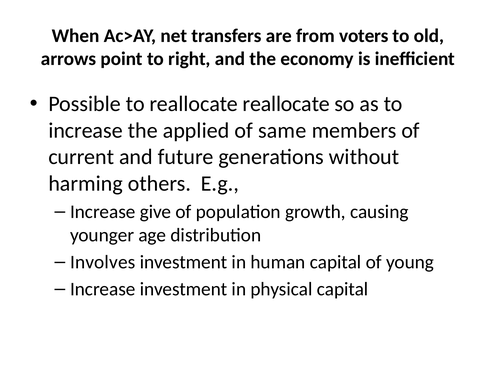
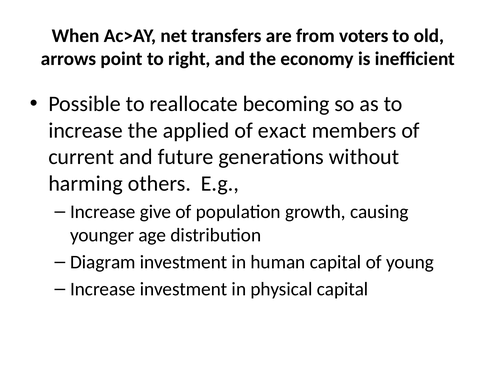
reallocate reallocate: reallocate -> becoming (286, 104)
same: same -> exact (282, 131)
Involves: Involves -> Diagram (103, 262)
